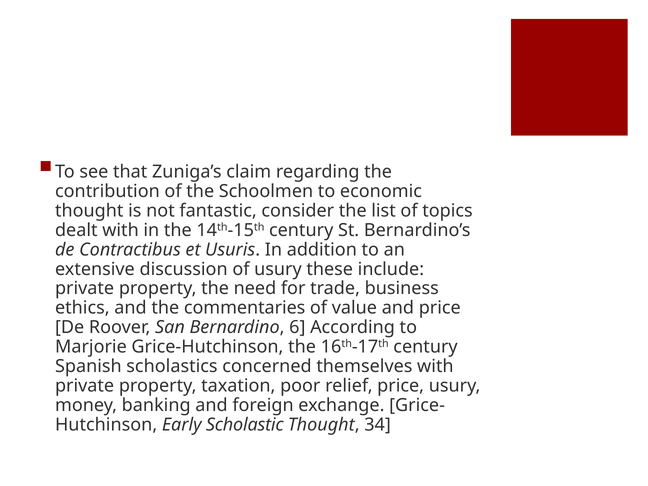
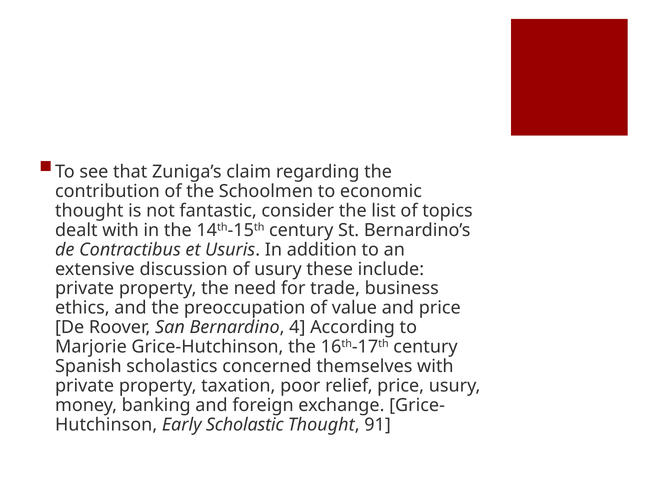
commentaries: commentaries -> preoccupation (245, 308)
6: 6 -> 4 (297, 327)
34: 34 -> 91 (378, 425)
